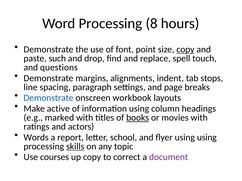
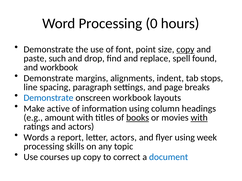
8: 8 -> 0 (152, 23)
touch: touch -> found (204, 59)
and questions: questions -> workbook (59, 68)
marked: marked -> amount (59, 118)
with underline: none -> present (199, 118)
letter school: school -> actors (124, 138)
using using: using -> week (207, 138)
skills underline: present -> none (75, 147)
document colour: purple -> blue (169, 158)
